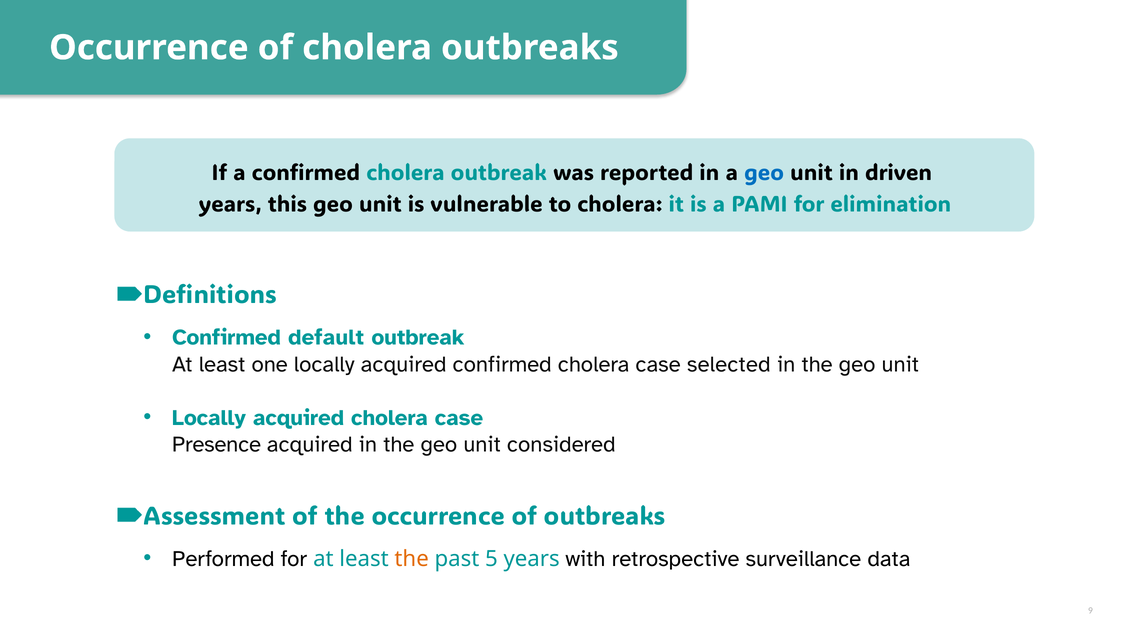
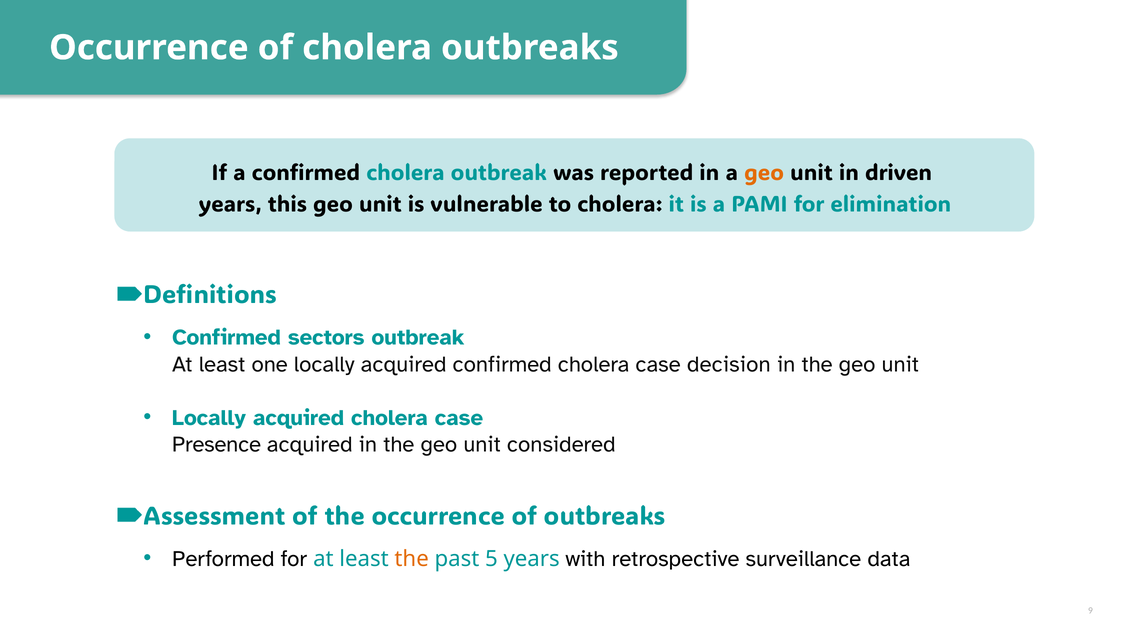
geo colour: blue -> orange (764, 173)
default: default -> sectors (326, 338)
selected: selected -> decision (729, 365)
